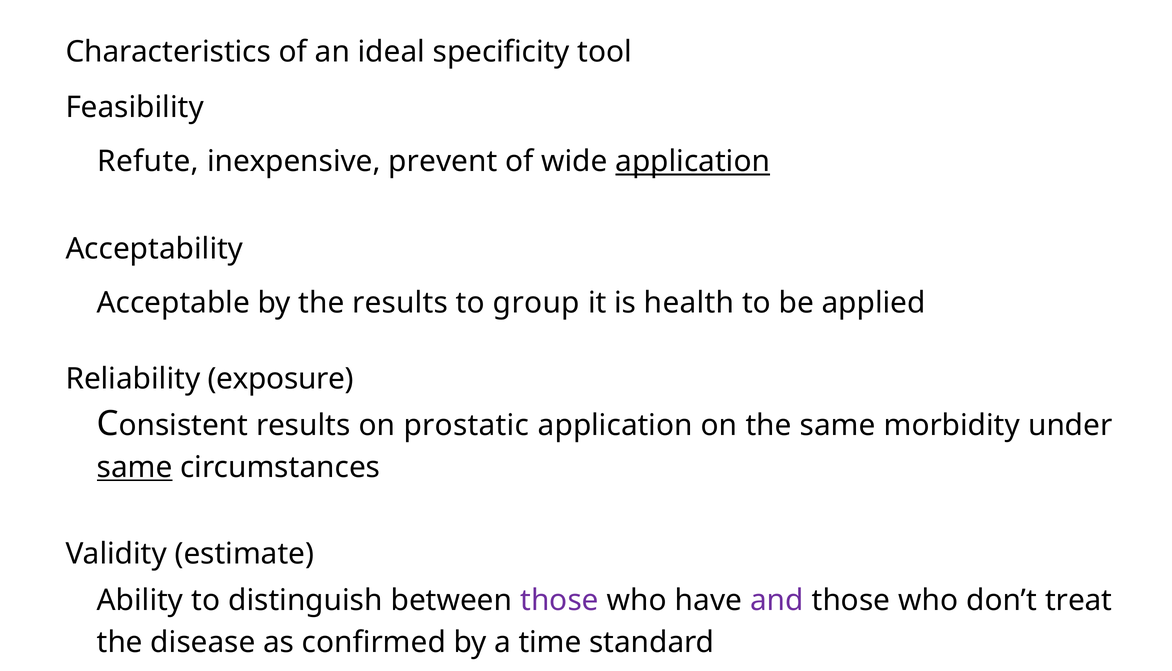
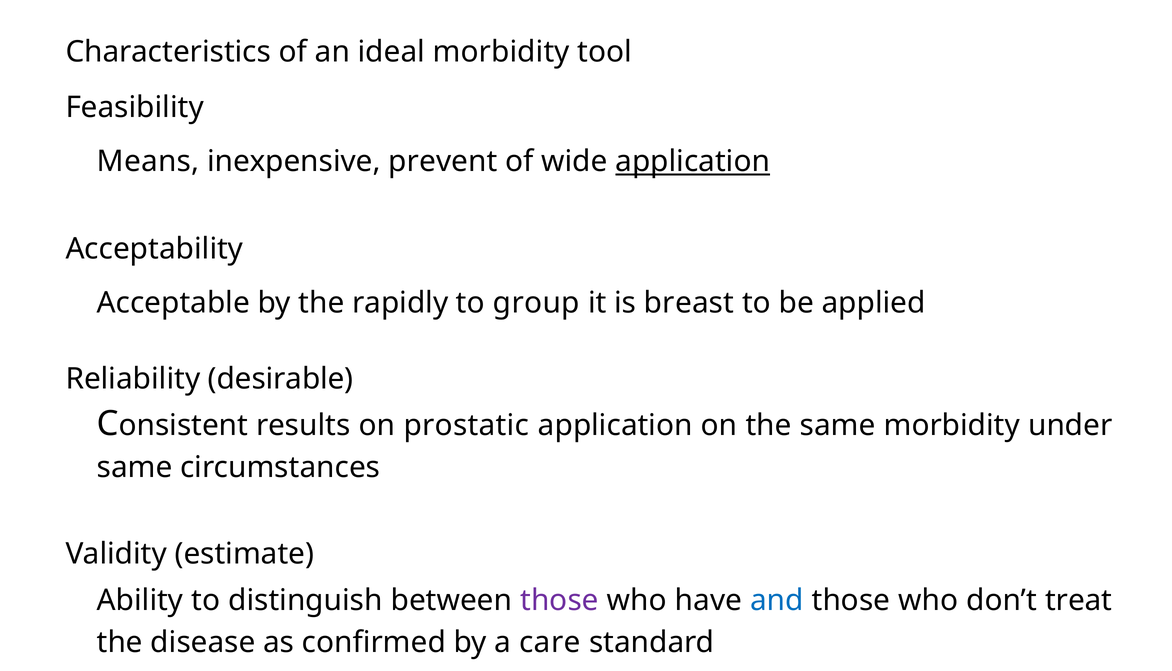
ideal specificity: specificity -> morbidity (501, 52)
Refute: Refute -> Means (148, 162)
the results: results -> rapidly (400, 303)
health: health -> breast (689, 303)
exposure: exposure -> desirable (281, 379)
same underline: present -> none (135, 467)
and colour: purple -> blue (777, 600)
time: time -> care (550, 642)
